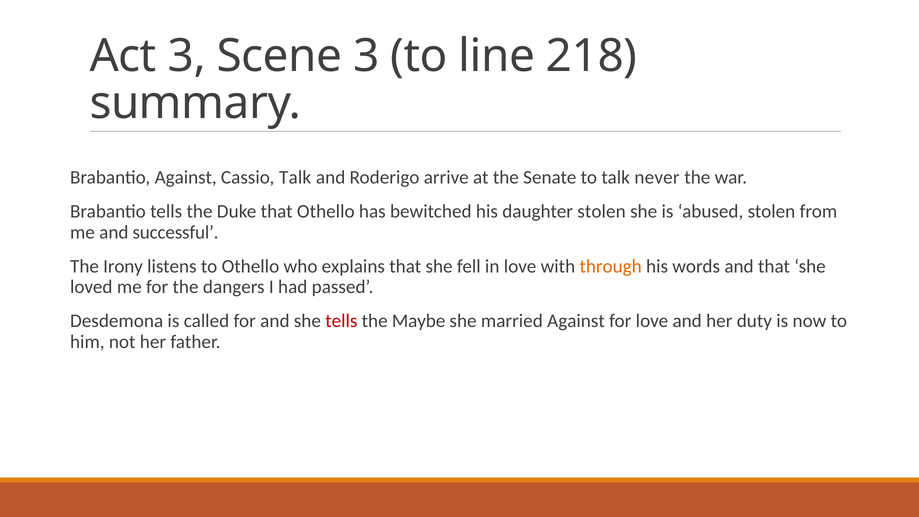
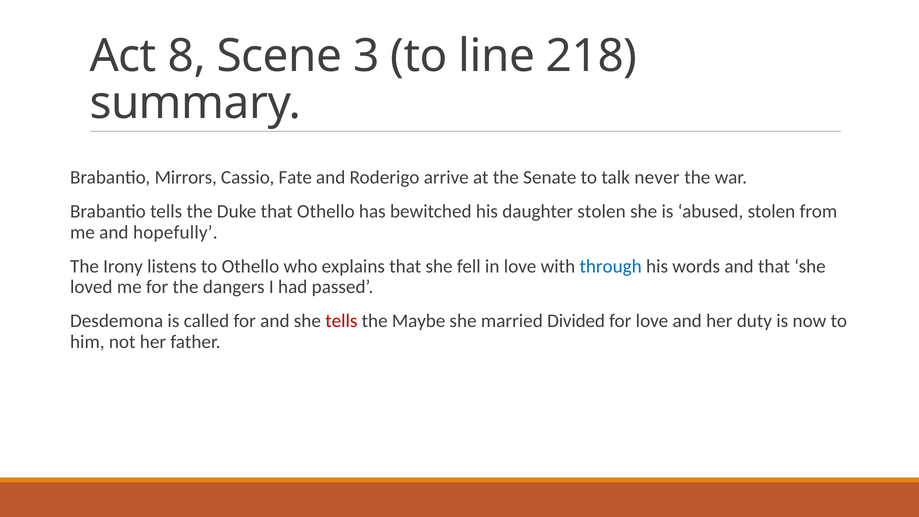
Act 3: 3 -> 8 (187, 56)
Brabantio Against: Against -> Mirrors (186, 177)
Cassio Talk: Talk -> Fate (295, 177)
successful: successful -> hopefully (175, 232)
through colour: orange -> blue (611, 266)
married Against: Against -> Divided (576, 321)
